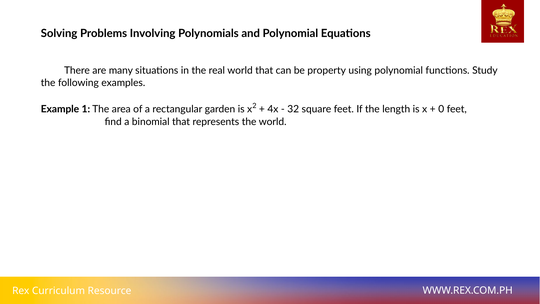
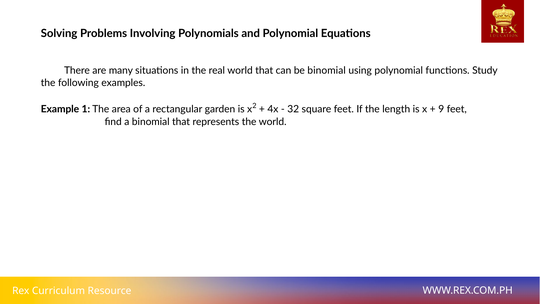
be property: property -> binomial (327, 70)
0: 0 -> 9 (441, 109)
